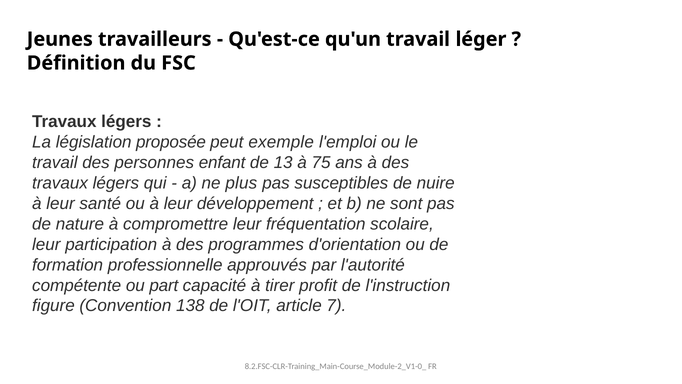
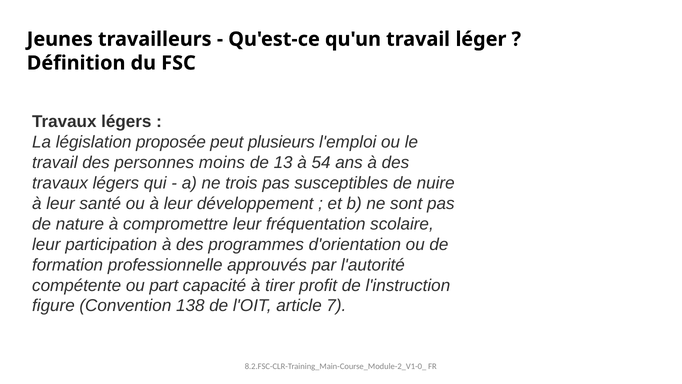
exemple: exemple -> plusieurs (281, 142)
enfant: enfant -> moins (222, 162)
75: 75 -> 54 (321, 162)
plus: plus -> trois (241, 183)
